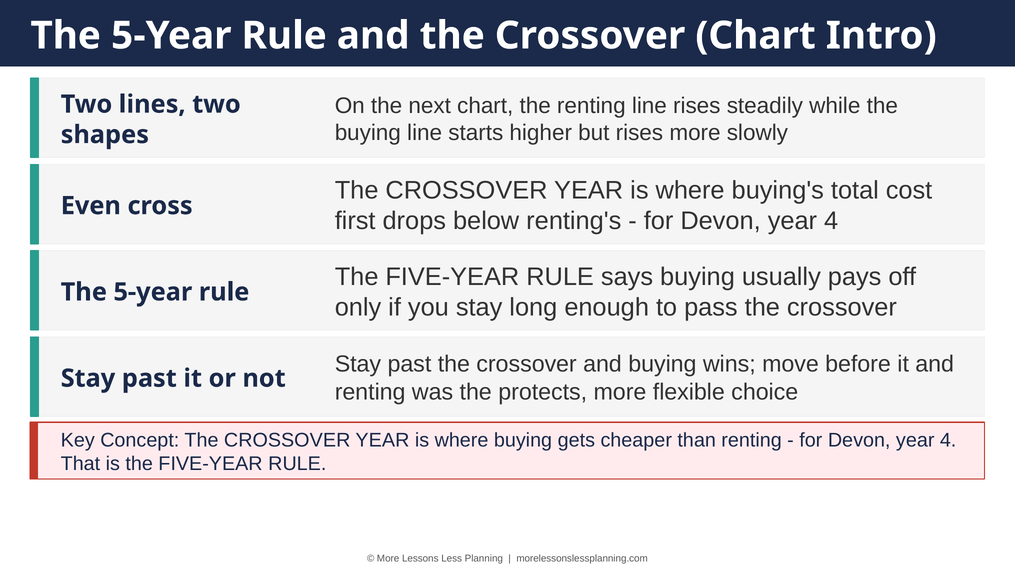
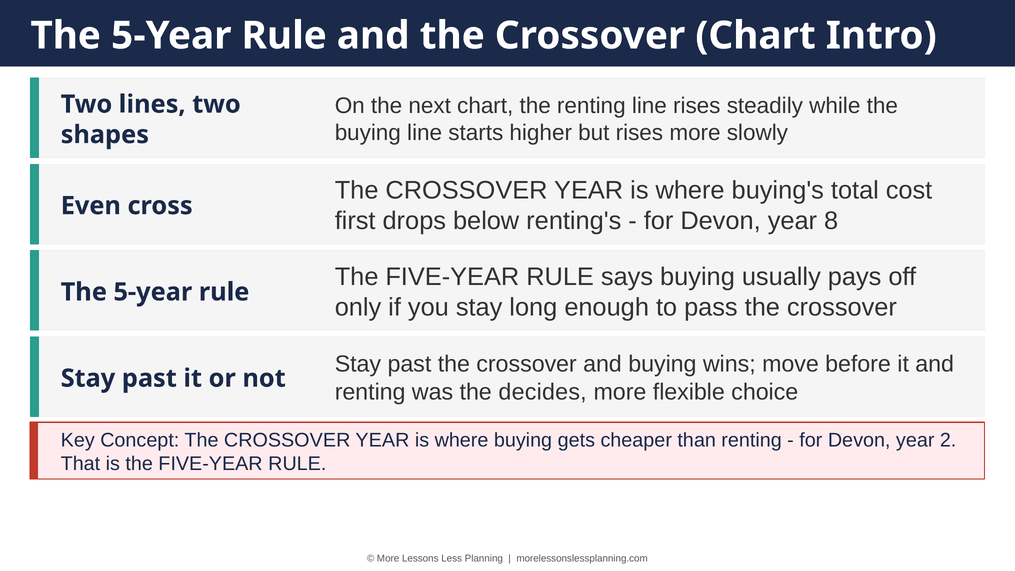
4: 4 -> 8 (831, 221)
protects: protects -> decides (543, 392)
4: 4 -> 2 (948, 440)
